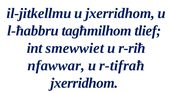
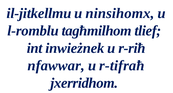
u jxerridhom: jxerridhom -> ninsihomx (120, 13)
l-ħabbru: l-ħabbru -> l-romblu (33, 31)
smewwiet: smewwiet -> inwieżnek (75, 48)
